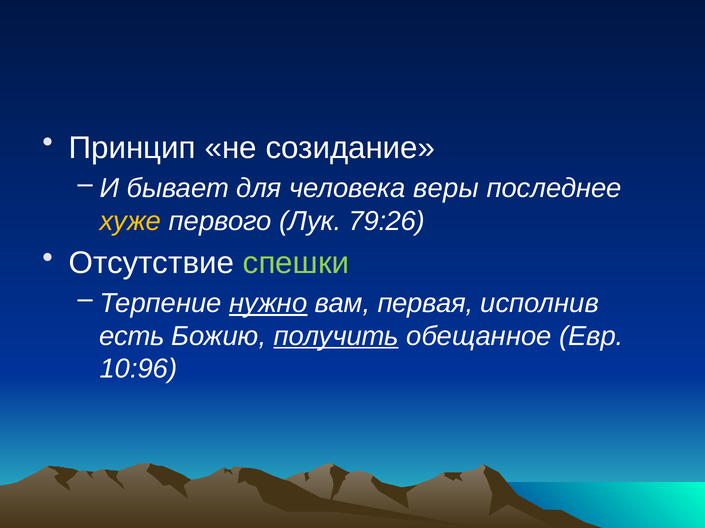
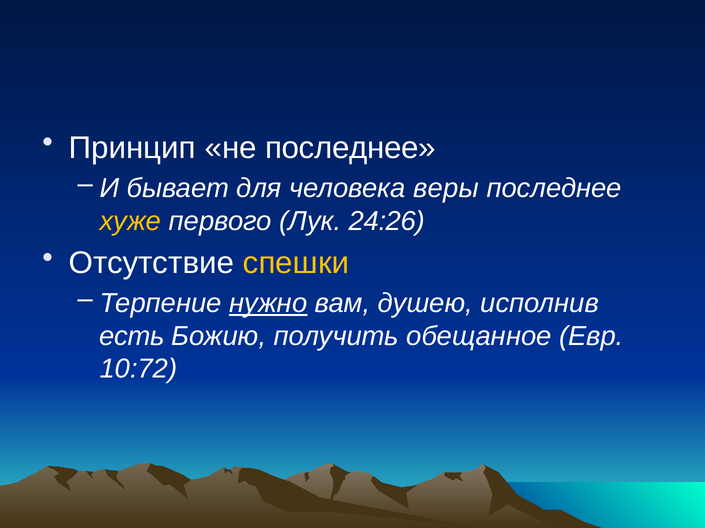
не созидание: созидание -> последнее (350, 148)
79:26: 79:26 -> 24:26 (387, 221)
спешки colour: light green -> yellow (296, 263)
первая: первая -> душею (425, 304)
получить underline: present -> none (336, 337)
10:96: 10:96 -> 10:72 (138, 369)
